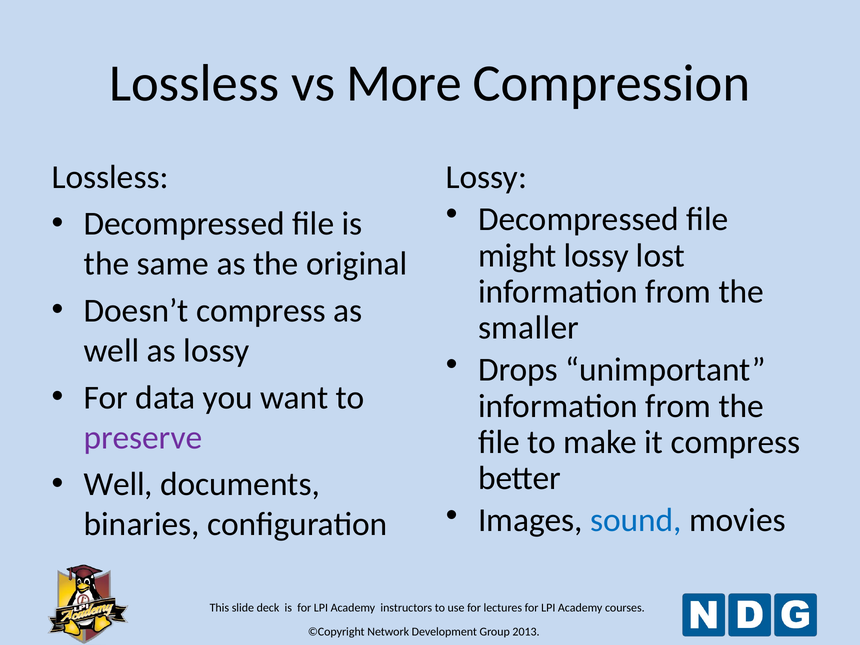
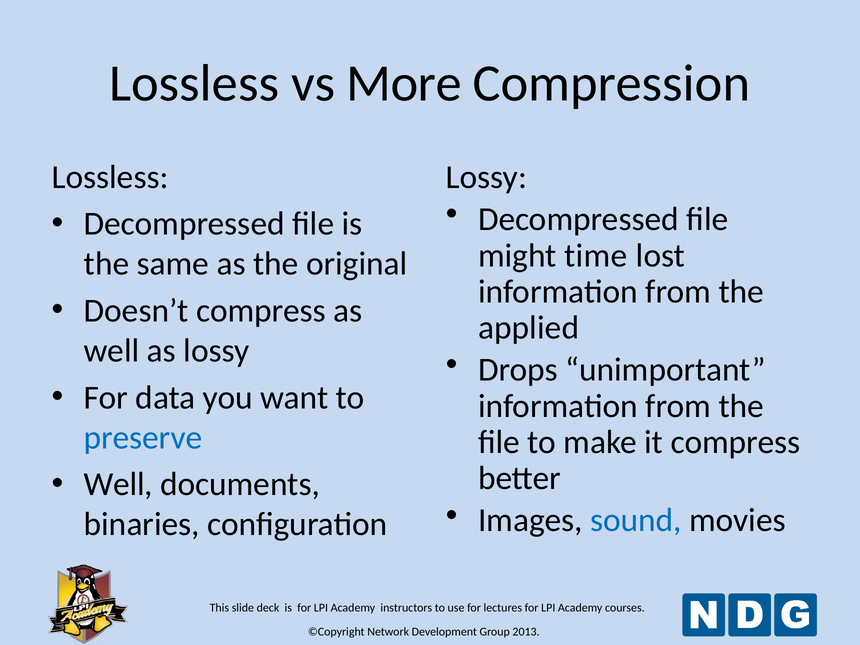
might lossy: lossy -> time (596, 255)
smaller: smaller -> applied (529, 328)
preserve colour: purple -> blue (143, 438)
